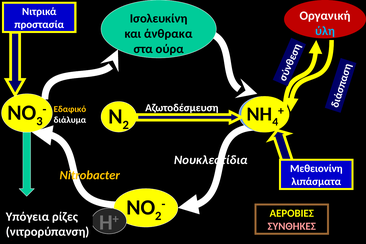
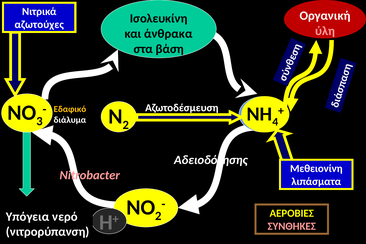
προστασία: προστασία -> αζωτούχες (39, 25)
ύλη colour: light blue -> pink (325, 31)
ούρα: ούρα -> βάση (170, 49)
Νουκλεοτίδια: Νουκλεοτίδια -> Αδειοδότησης (211, 160)
Nitrobacter colour: yellow -> pink (90, 175)
ρίζες: ρίζες -> νερό (65, 217)
